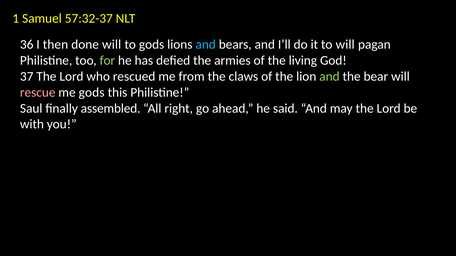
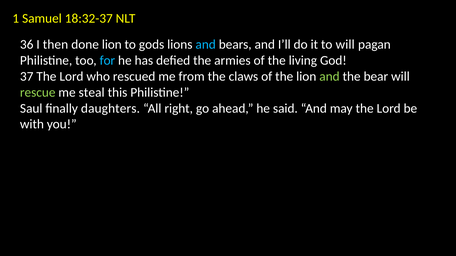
57:32-37: 57:32-37 -> 18:32-37 (89, 18)
done will: will -> lion (112, 45)
for colour: light green -> light blue (107, 61)
rescue colour: pink -> light green (38, 93)
me gods: gods -> steal (92, 93)
assembled: assembled -> daughters (110, 108)
